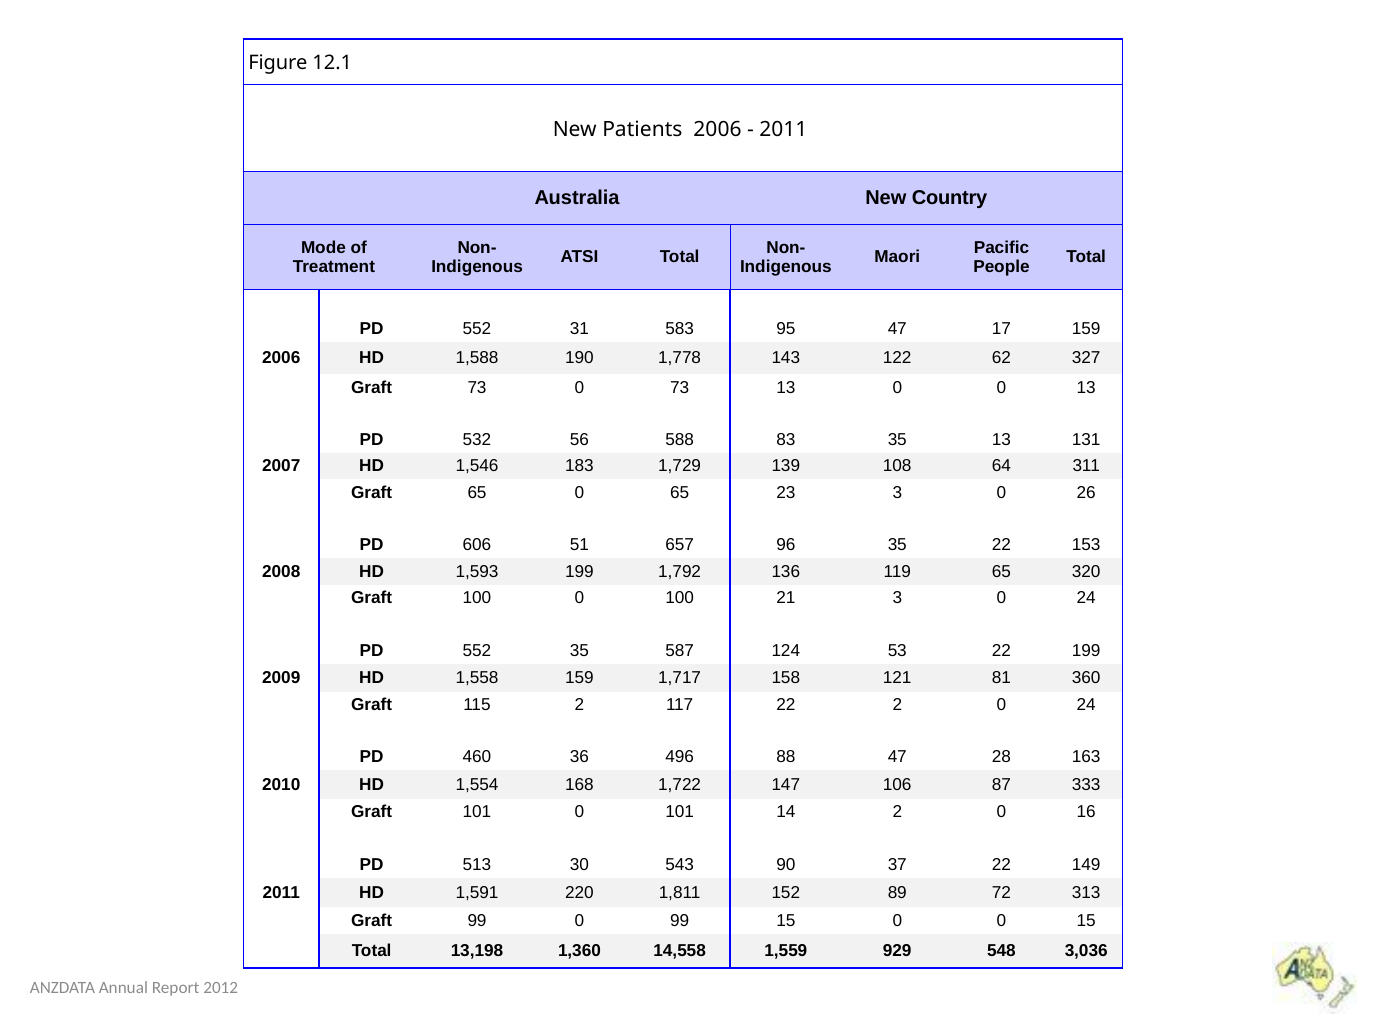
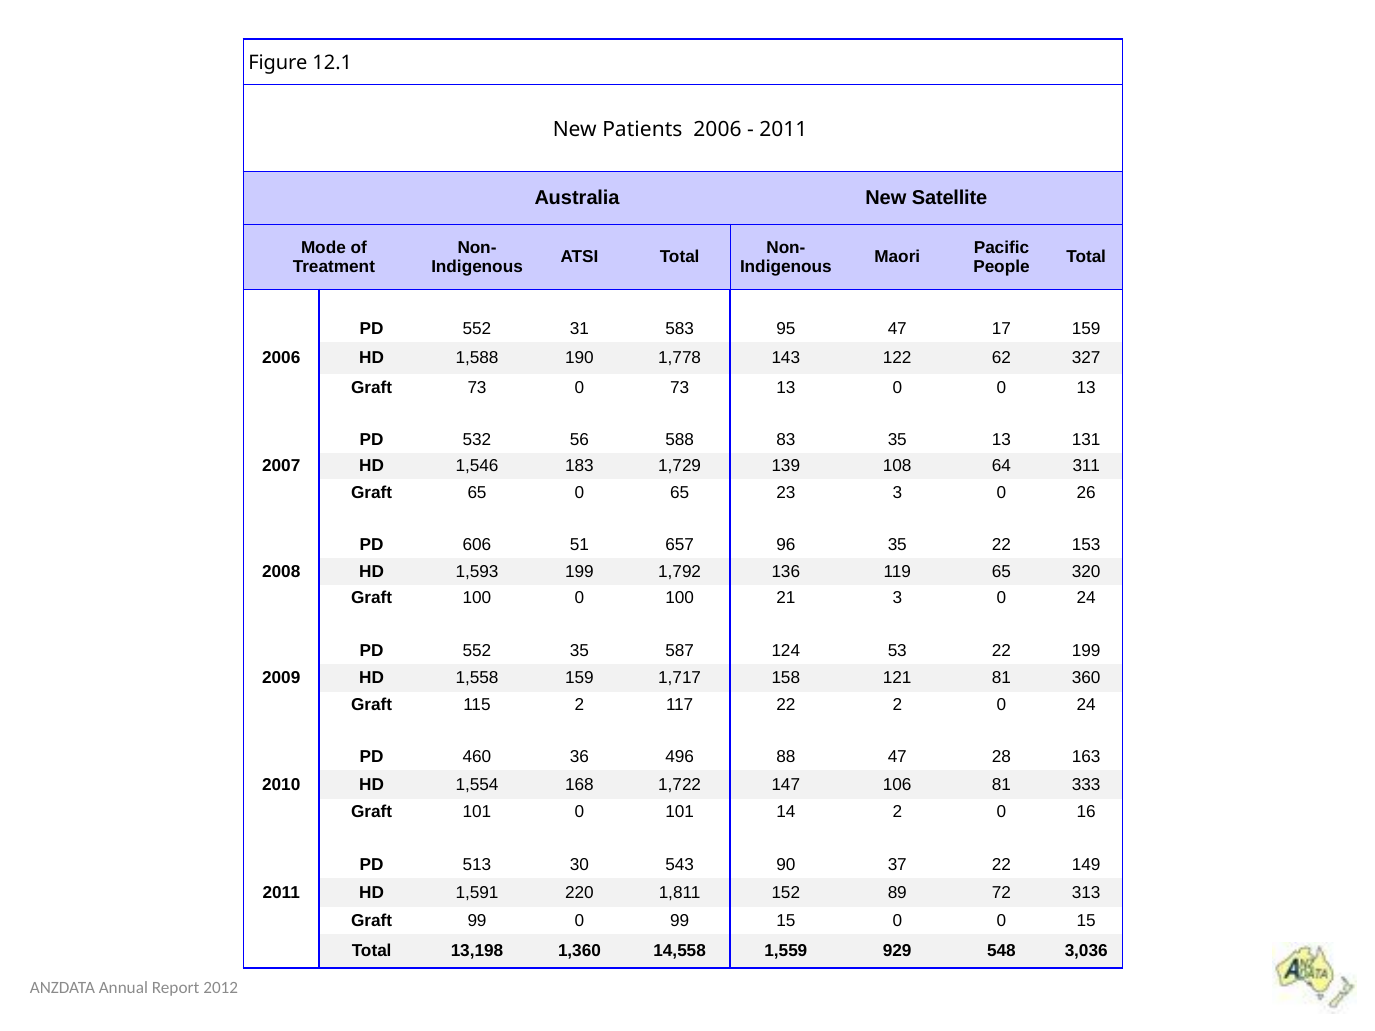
Country: Country -> Satellite (950, 198)
106 87: 87 -> 81 (1001, 785)
